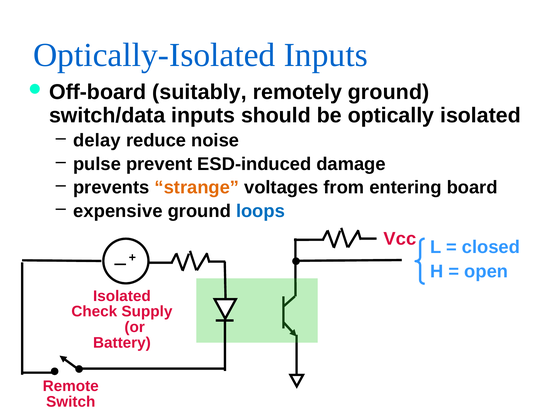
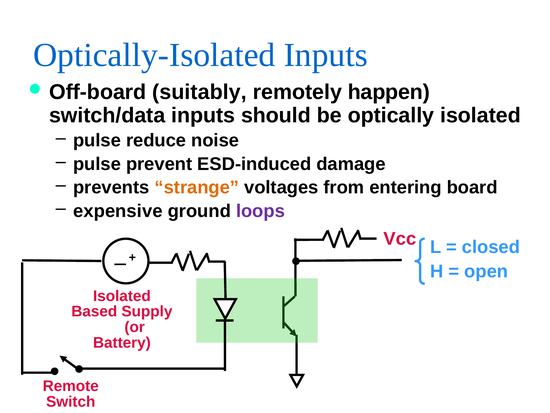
remotely ground: ground -> happen (389, 92)
delay: delay -> pulse (97, 140)
loops colour: blue -> purple (260, 211)
Check: Check -> Based (94, 311)
